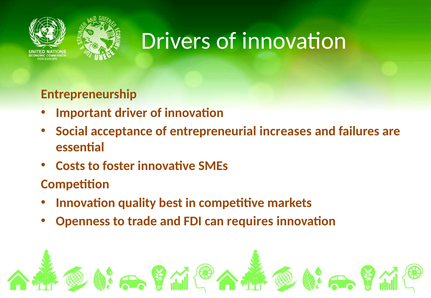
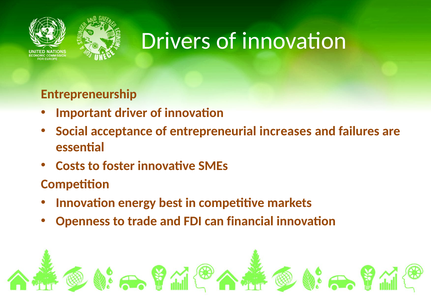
quality: quality -> energy (137, 203)
requires: requires -> financial (250, 222)
